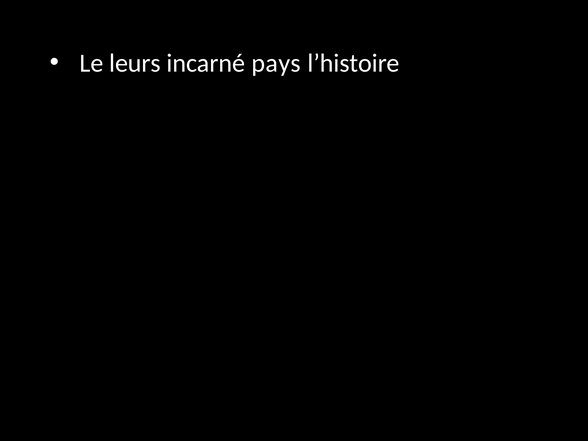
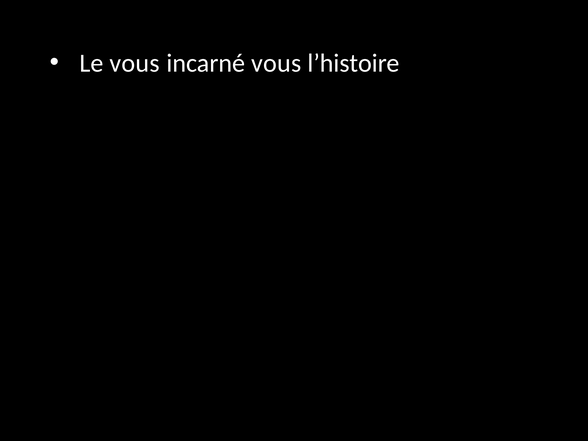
Le leurs: leurs -> vous (135, 63)
incarné pays: pays -> vous (276, 63)
